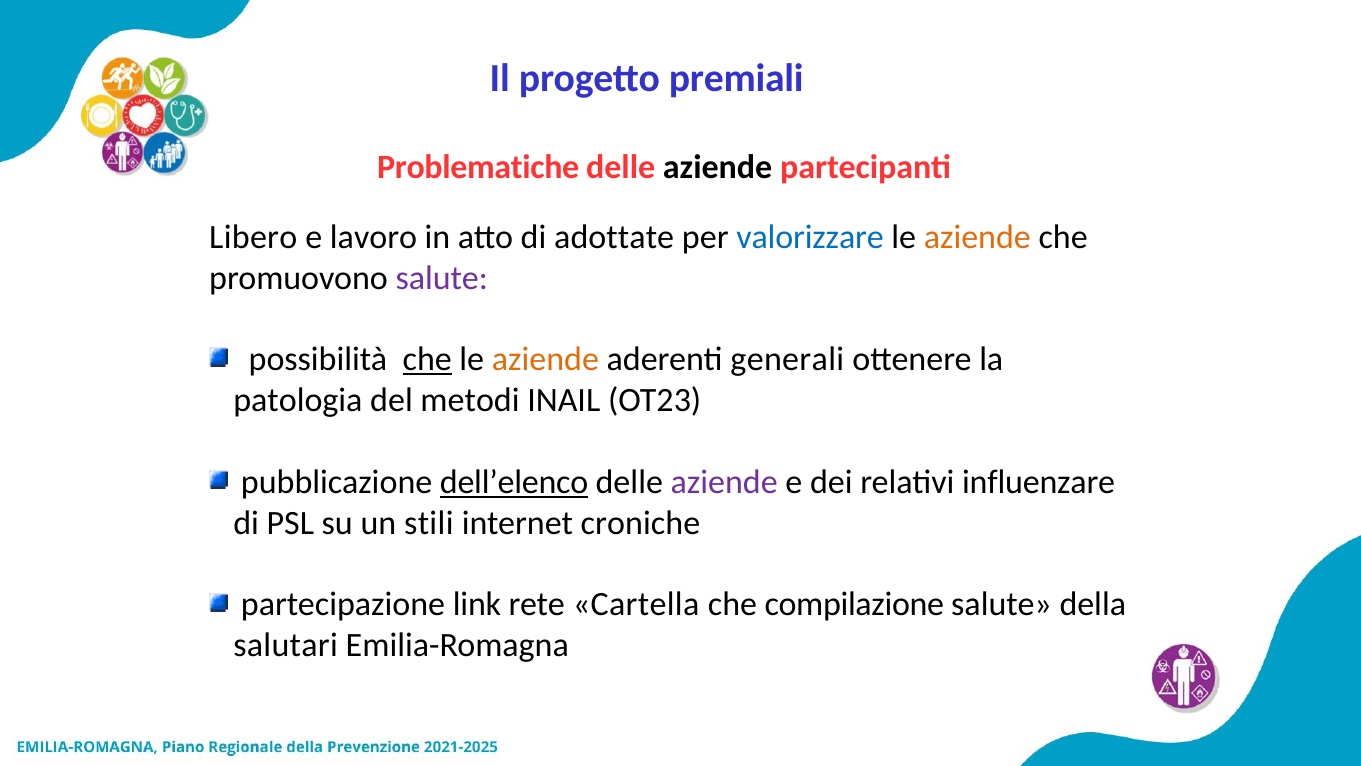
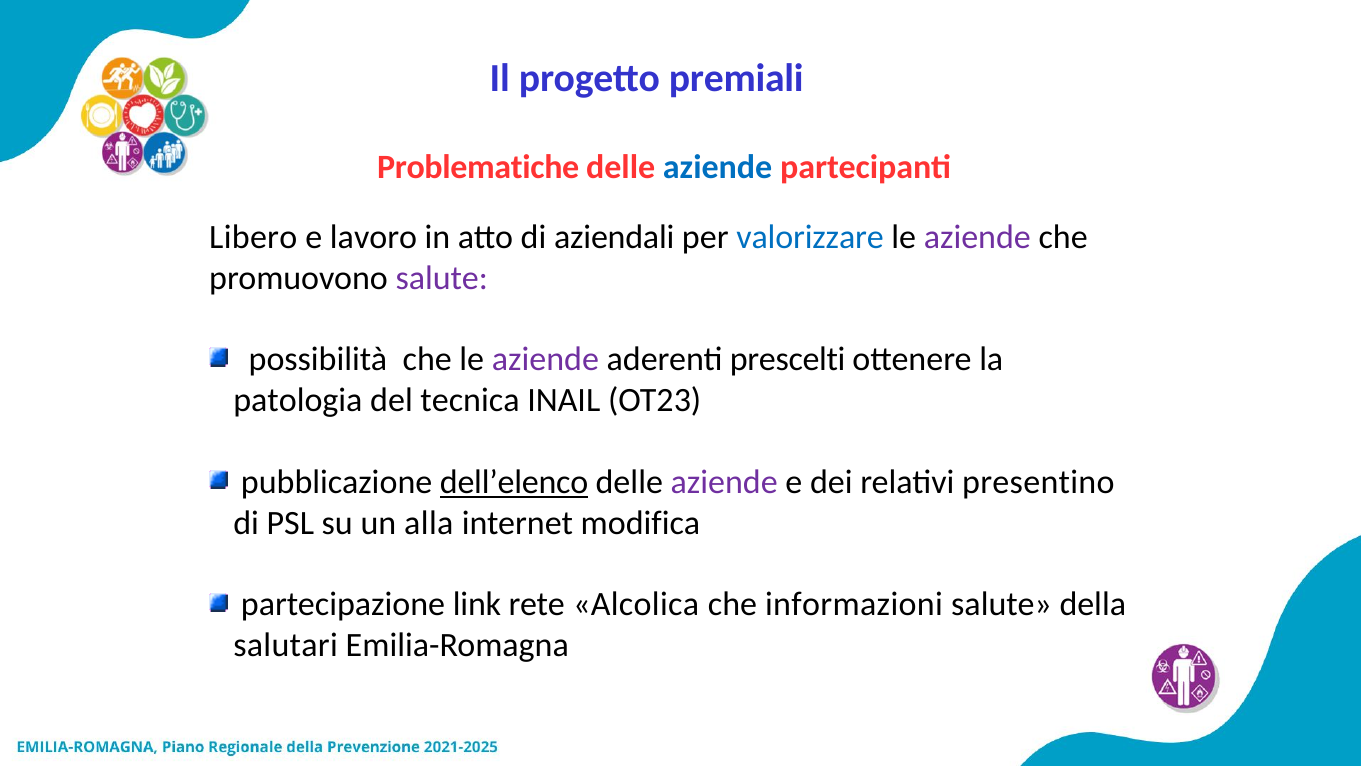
aziende colour: black -> blue (718, 167)
adottate: adottate -> aziendali (614, 237)
aziende colour: orange -> purple (977, 237)
che underline: present -> none (427, 359)
aziende colour: orange -> purple (545, 359)
generali: generali -> prescelti (788, 359)
metodi: metodi -> tecnica (470, 400)
influenzare: influenzare -> presentino (1038, 482)
stili: stili -> alla (429, 523)
croniche: croniche -> modifica (641, 523)
Cartella: Cartella -> Alcolica (636, 604)
compilazione: compilazione -> informazioni (854, 604)
